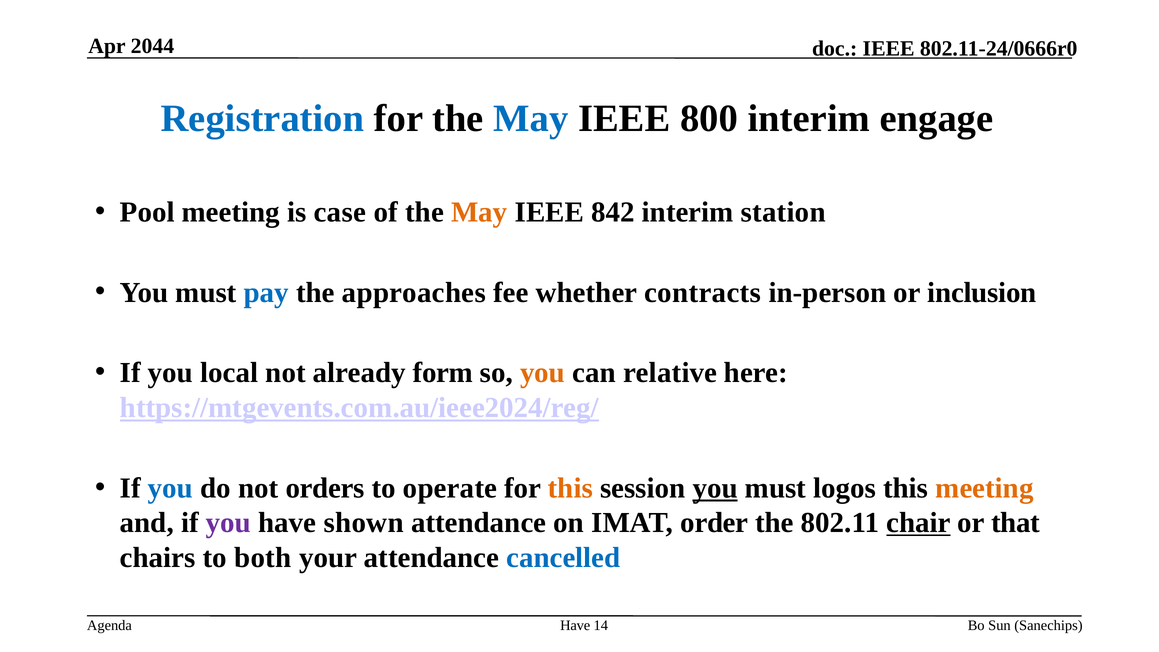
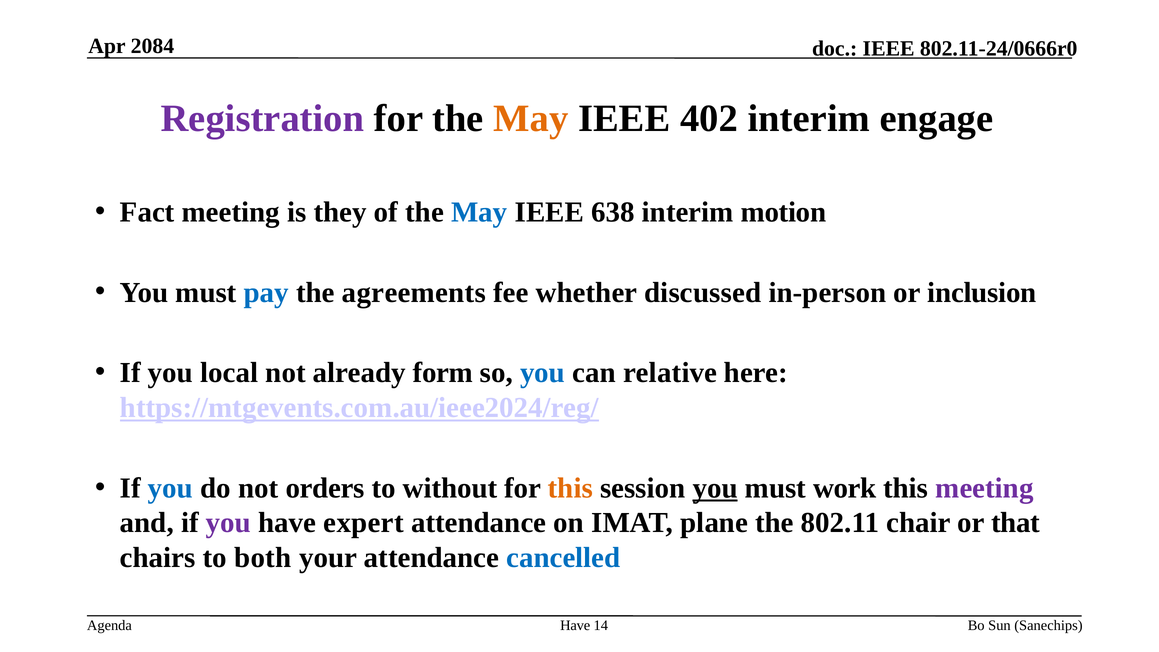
2044: 2044 -> 2084 (152, 46)
Registration colour: blue -> purple (262, 119)
May colour: blue -> orange (531, 119)
800: 800 -> 402 (709, 119)
Pool: Pool -> Fact (147, 212)
case: case -> they (340, 212)
May colour: orange -> blue (479, 212)
842: 842 -> 638 (613, 212)
station: station -> motion (784, 212)
approaches: approaches -> agreements (414, 292)
contracts: contracts -> discussed (703, 292)
you colour: orange -> blue (543, 373)
operate: operate -> without (450, 488)
logos: logos -> work (845, 488)
meeting colour: orange -> purple (984, 488)
shown: shown -> expert (364, 523)
order: order -> plane (714, 523)
chair underline: present -> none (918, 523)
